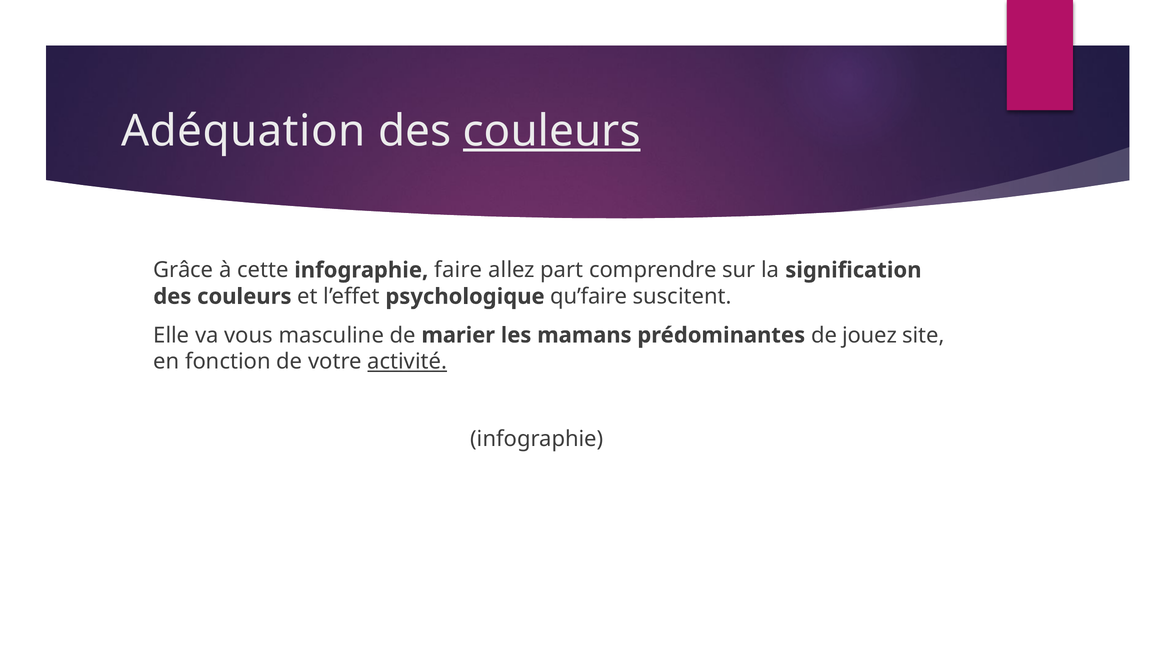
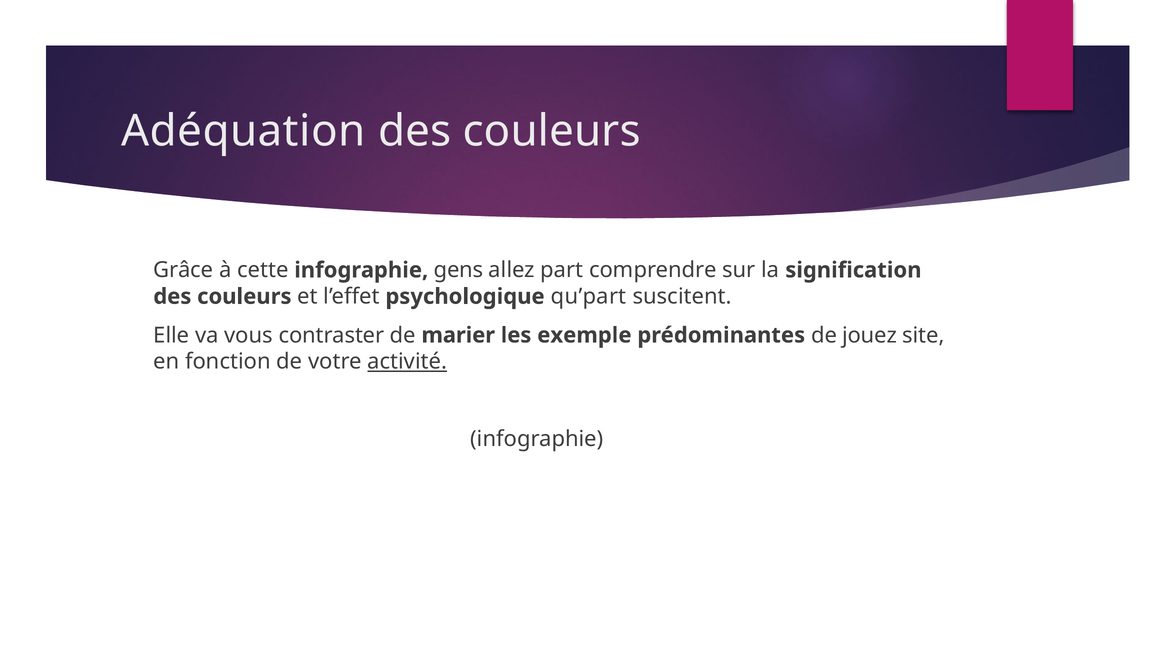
couleurs underline: present -> none (552, 131)
faire: faire -> gens (459, 270)
qu’faire: qu’faire -> qu’part (589, 297)
masculine: masculine -> contraster (331, 335)
mamans: mamans -> exemple (584, 335)
